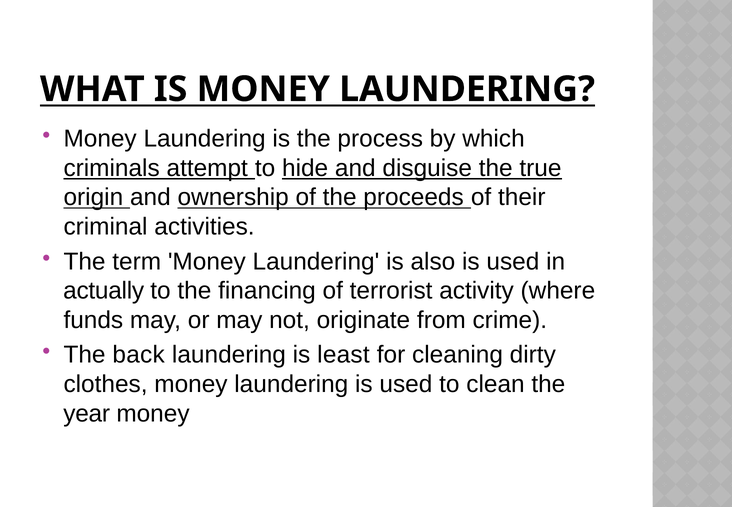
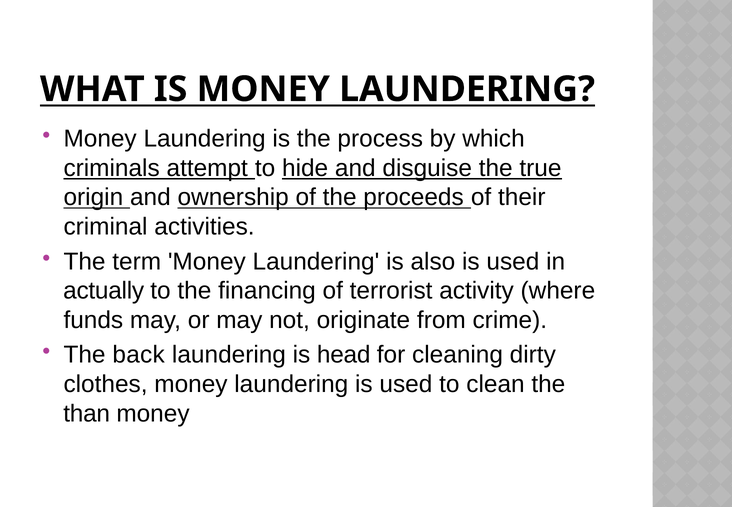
least: least -> head (344, 355)
year: year -> than (87, 413)
